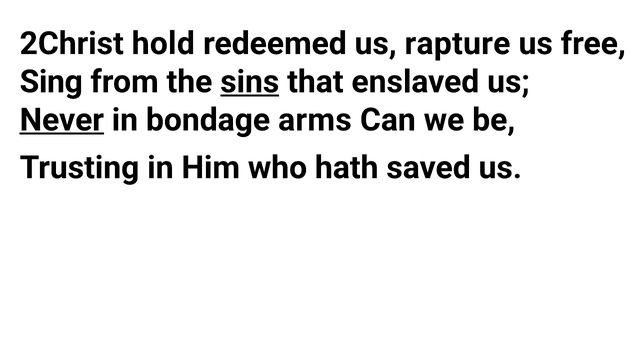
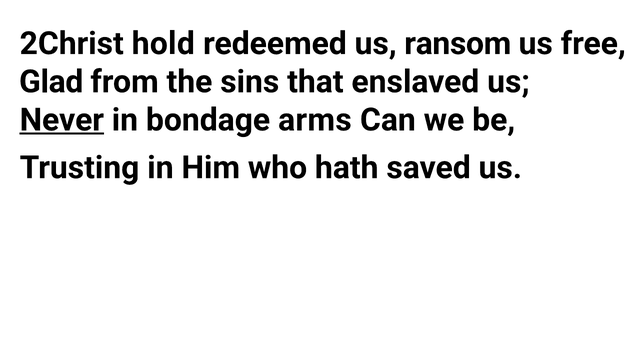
rapture: rapture -> ransom (458, 44)
Sing: Sing -> Glad (51, 82)
sins underline: present -> none (250, 82)
